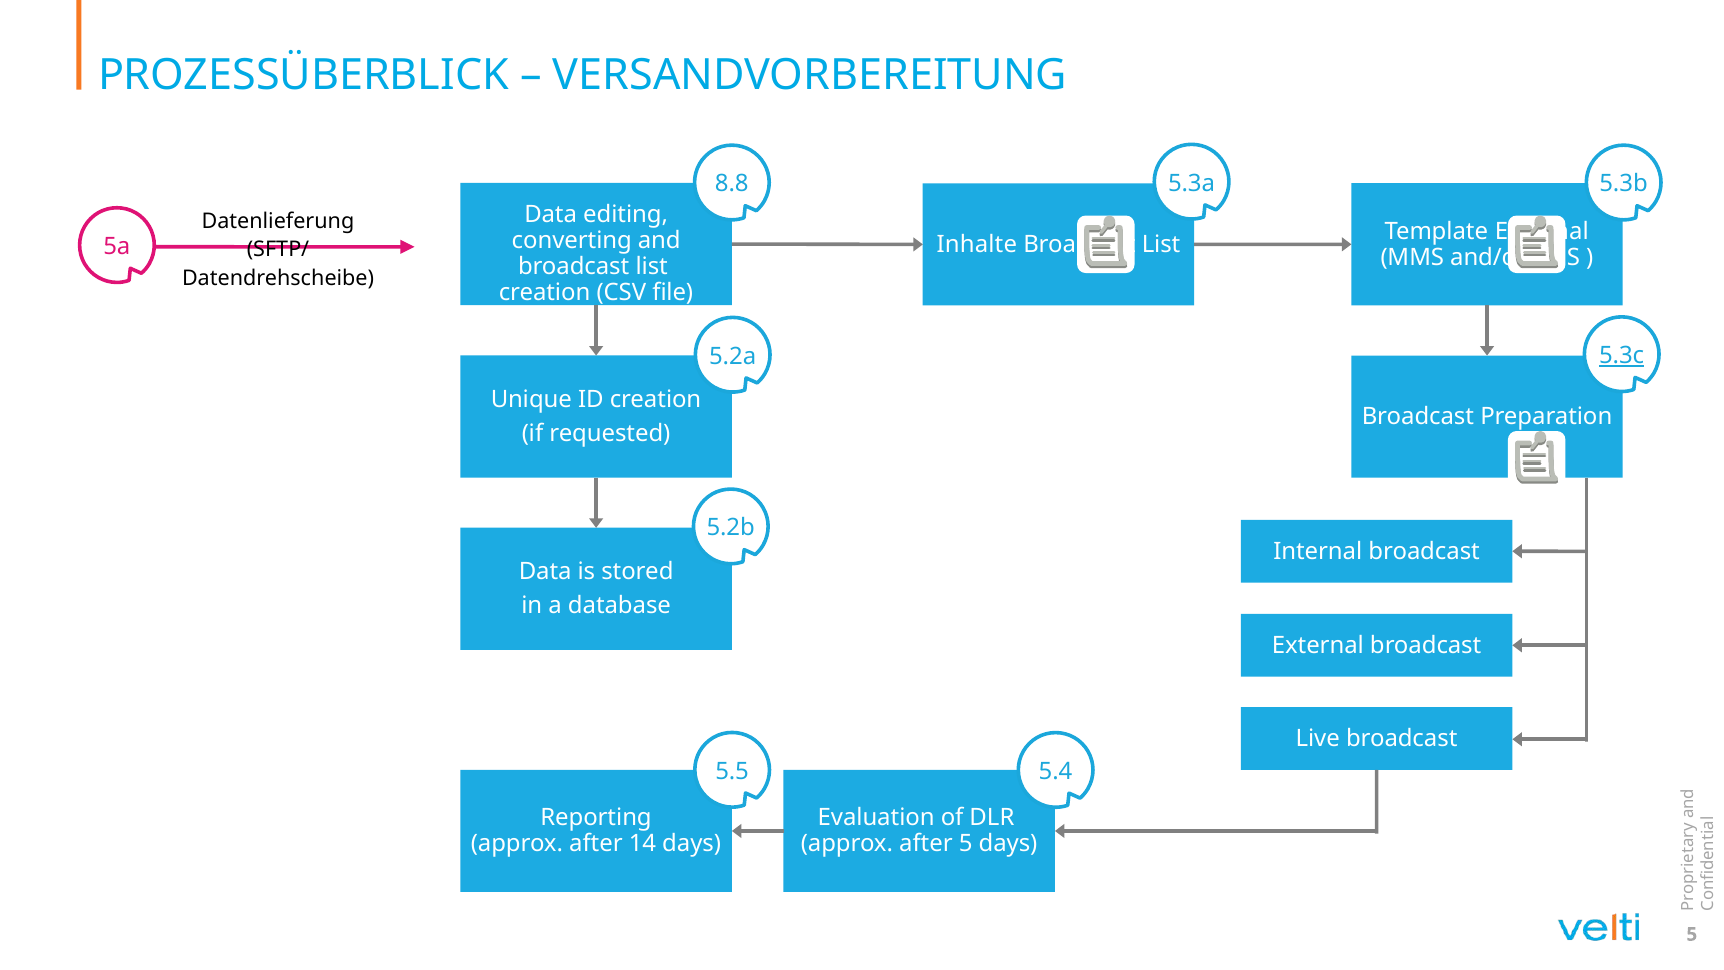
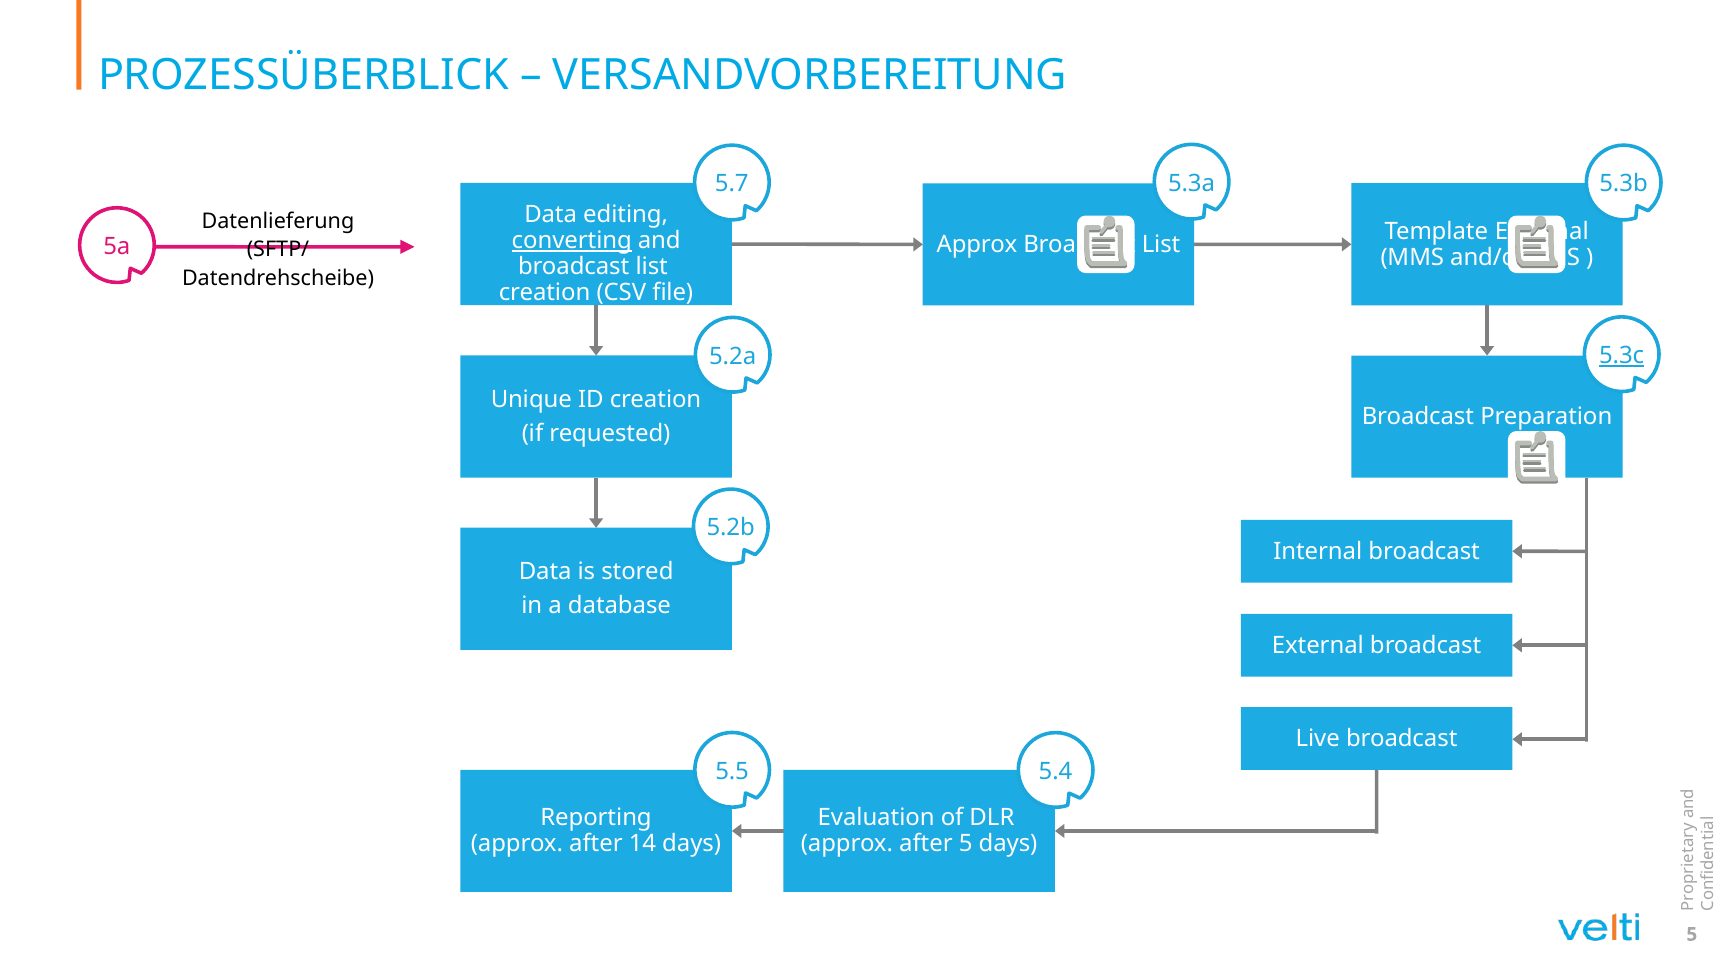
8.8: 8.8 -> 5.7 (732, 184)
converting underline: none -> present (572, 240)
Inhalte: Inhalte -> Approx (977, 244)
